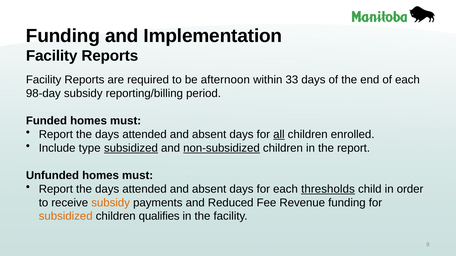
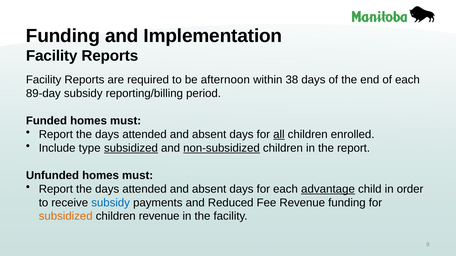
33: 33 -> 38 (292, 80)
98-day: 98-day -> 89-day (43, 94)
thresholds: thresholds -> advantage (328, 189)
subsidy colour: orange -> blue (111, 203)
children qualifies: qualifies -> revenue (159, 217)
